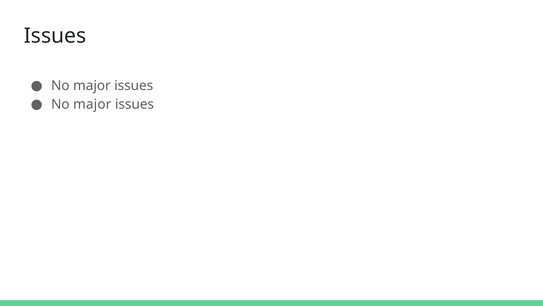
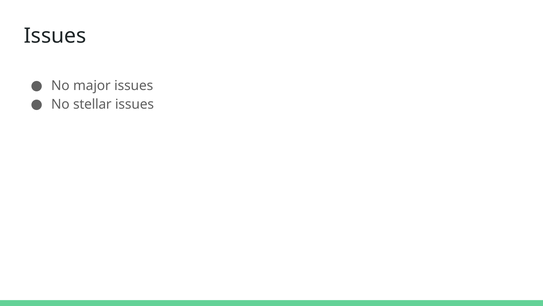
major: major -> stellar (92, 104)
